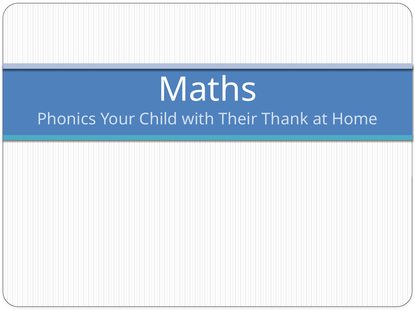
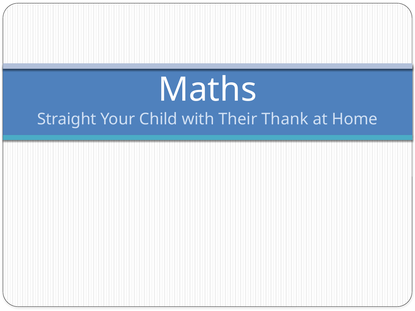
Phonics: Phonics -> Straight (67, 119)
